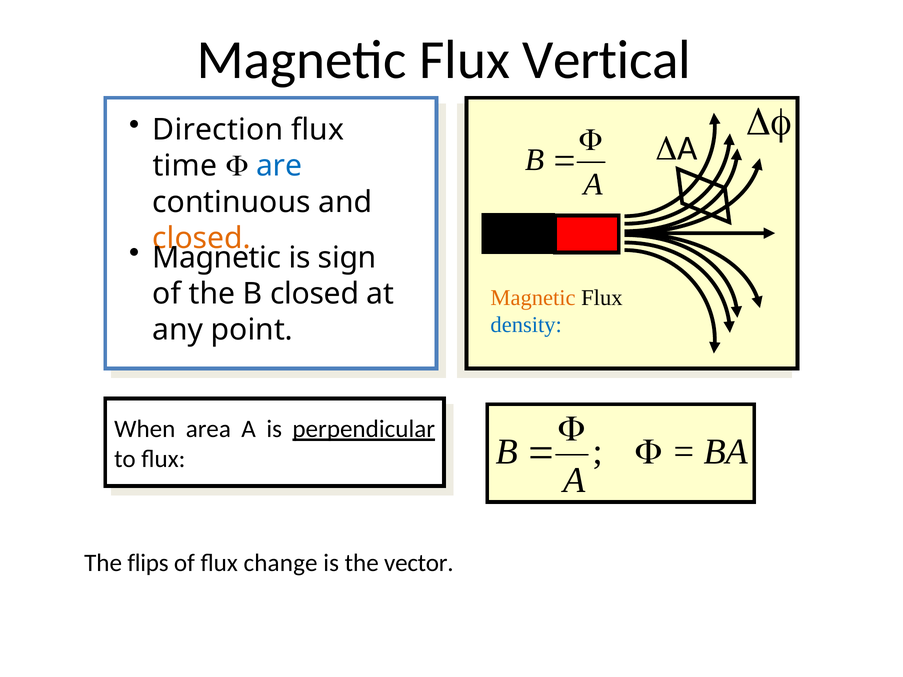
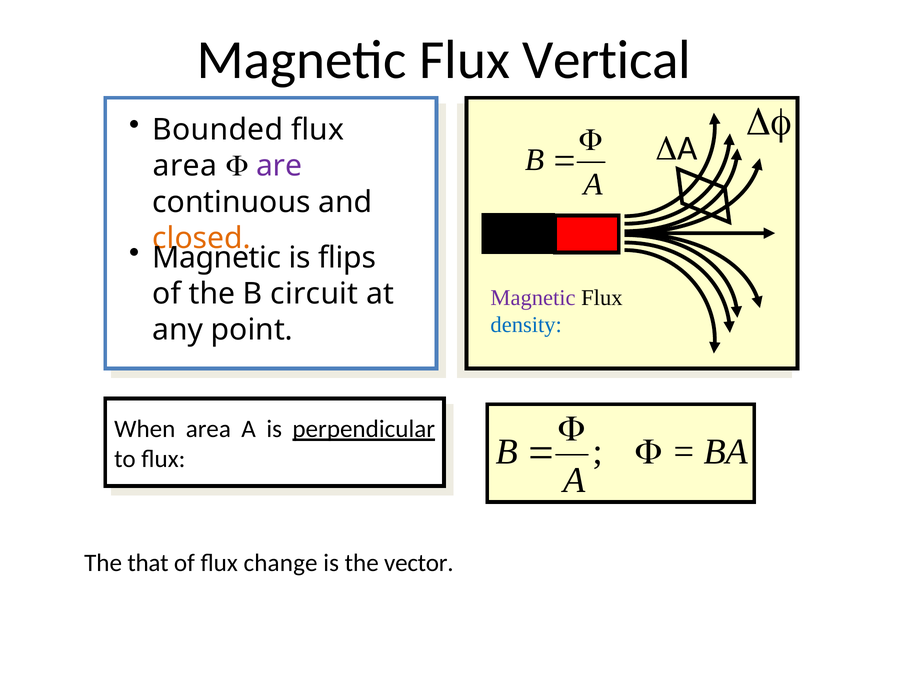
Direction: Direction -> Bounded (218, 130)
time: time -> area (185, 166)
are colour: blue -> purple (279, 166)
sign: sign -> flips (347, 258)
B closed: closed -> circuit (314, 294)
Magnetic colour: orange -> purple (533, 298)
flips: flips -> that (148, 563)
